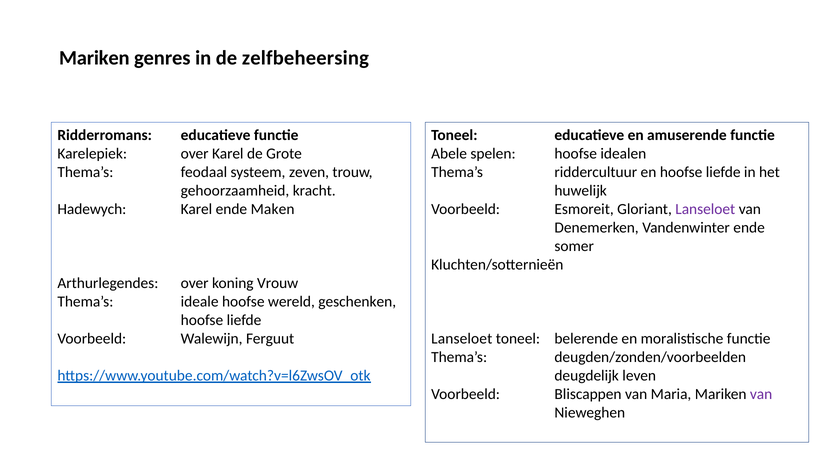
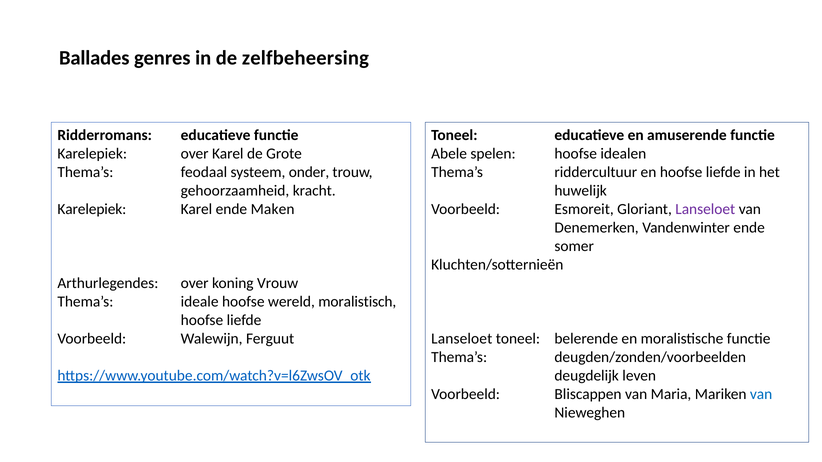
Mariken: Mariken -> Ballades (94, 58)
zeven: zeven -> onder (309, 173)
Hadewych: Hadewych -> Karelepiek (92, 209)
geschenken: geschenken -> moralistisch (357, 302)
van colour: purple -> blue (761, 394)
